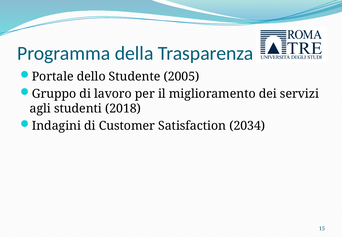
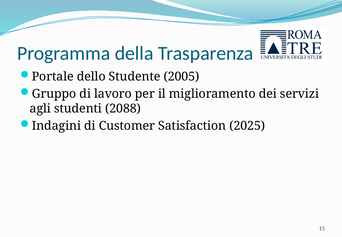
2018: 2018 -> 2088 (123, 109)
2034: 2034 -> 2025 (247, 126)
